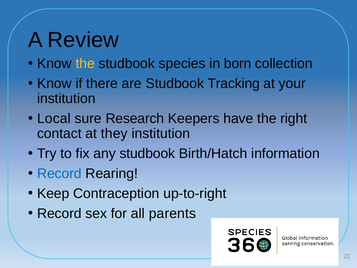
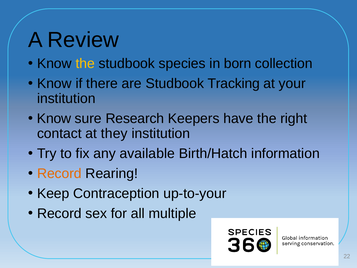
Local: Local -> Know (54, 118)
any studbook: studbook -> available (147, 153)
Record colour: blue -> orange (59, 173)
up-to-right: up-to-right -> up-to-your (195, 193)
parents: parents -> multiple (172, 213)
